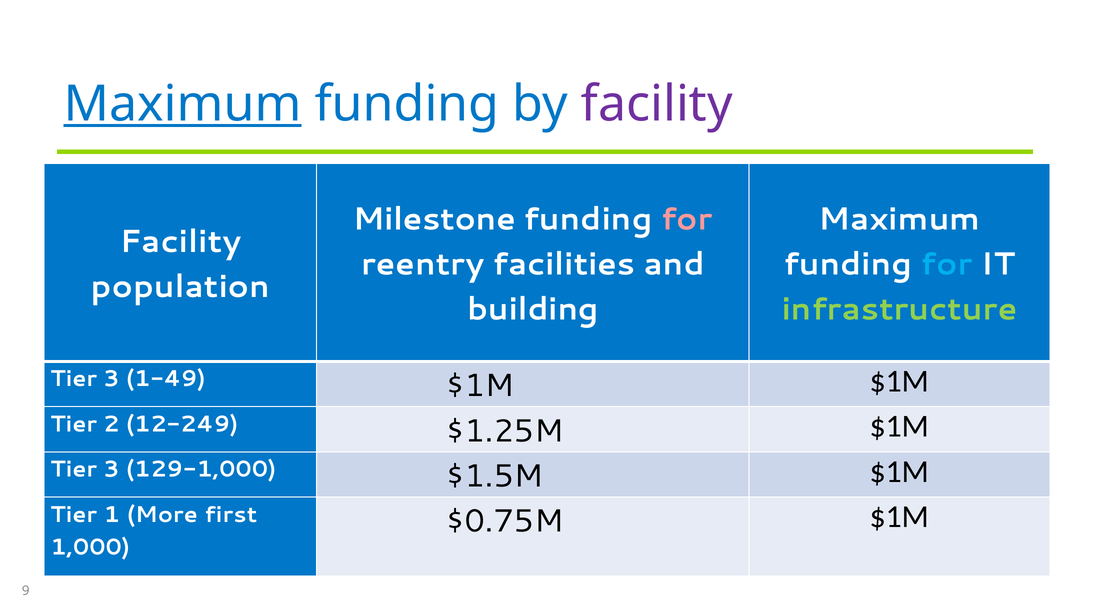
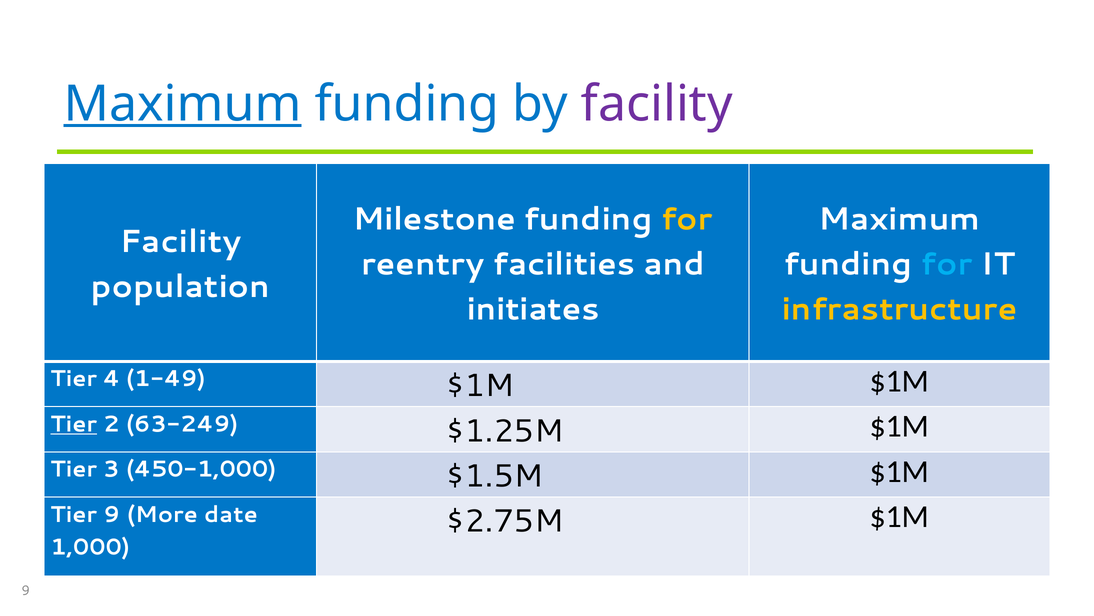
for colour: pink -> yellow (687, 219)
building: building -> initiates (533, 309)
infrastructure colour: light green -> yellow (899, 309)
3: 3 -> 4 (111, 378)
Tier underline: none -> present (74, 424)
12-249: 12-249 -> 63-249 (182, 424)
129-1,000: 129-1,000 -> 450-1,000 (201, 469)
Tier 1: 1 -> 9 (112, 514)
first: first -> date (231, 514)
$0.75M: $0.75M -> $2.75M (505, 521)
